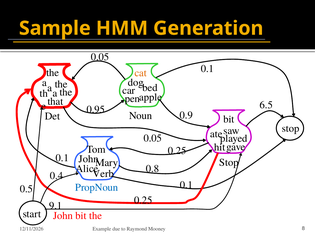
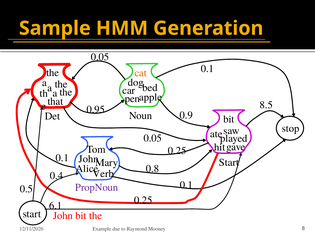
6.5: 6.5 -> 8.5 (266, 105)
Stop: Stop -> Start (229, 162)
PropNoun colour: blue -> purple (97, 188)
9.1: 9.1 -> 6.1 (56, 206)
